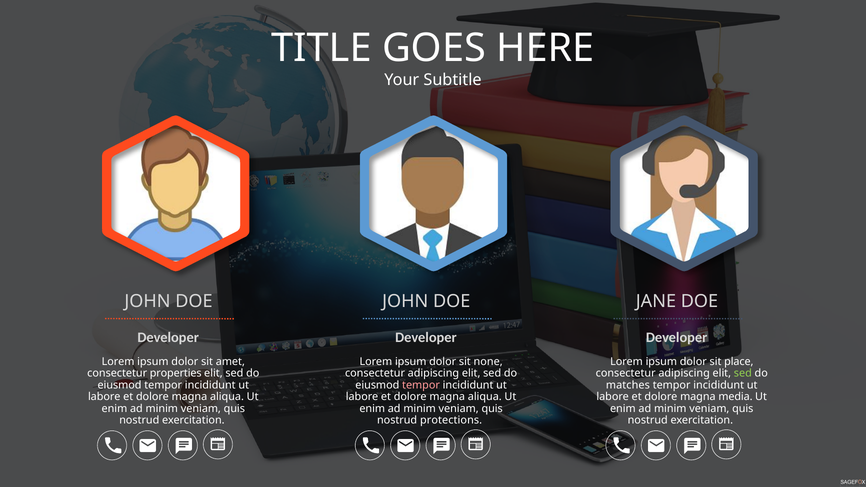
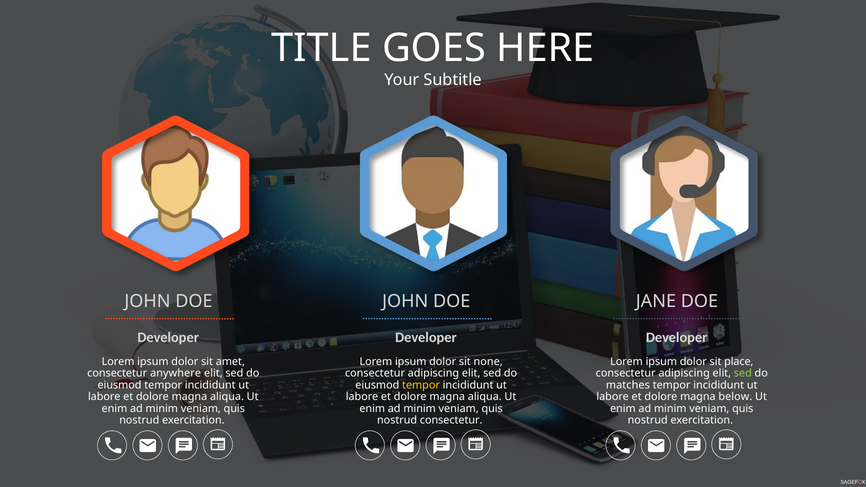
properties: properties -> anywhere (176, 374)
tempor colour: pink -> yellow (421, 385)
media: media -> below (735, 397)
nostrud protections: protections -> consectetur (451, 420)
